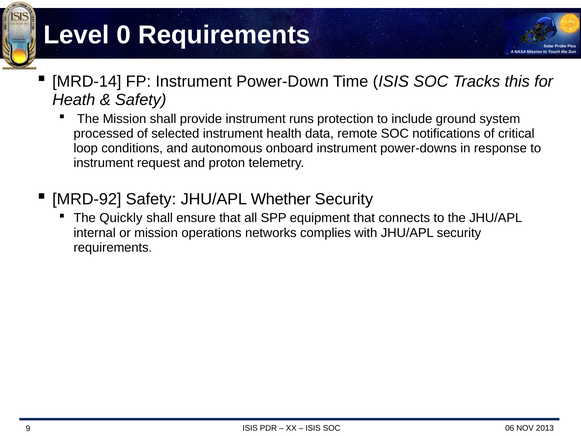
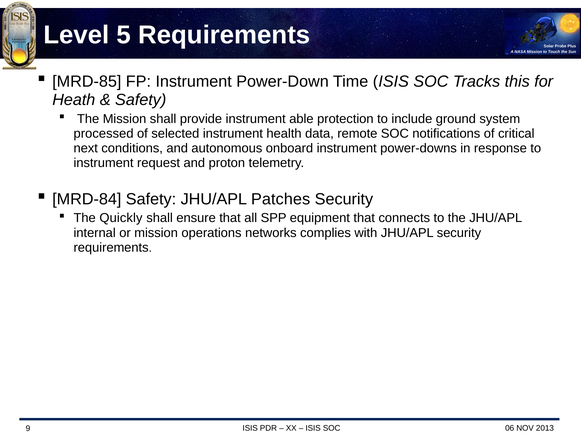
0: 0 -> 5 (124, 35)
MRD-14: MRD-14 -> MRD-85 (87, 81)
runs: runs -> able (301, 119)
loop: loop -> next (86, 148)
MRD-92: MRD-92 -> MRD-84 (87, 199)
Whether: Whether -> Patches (281, 199)
